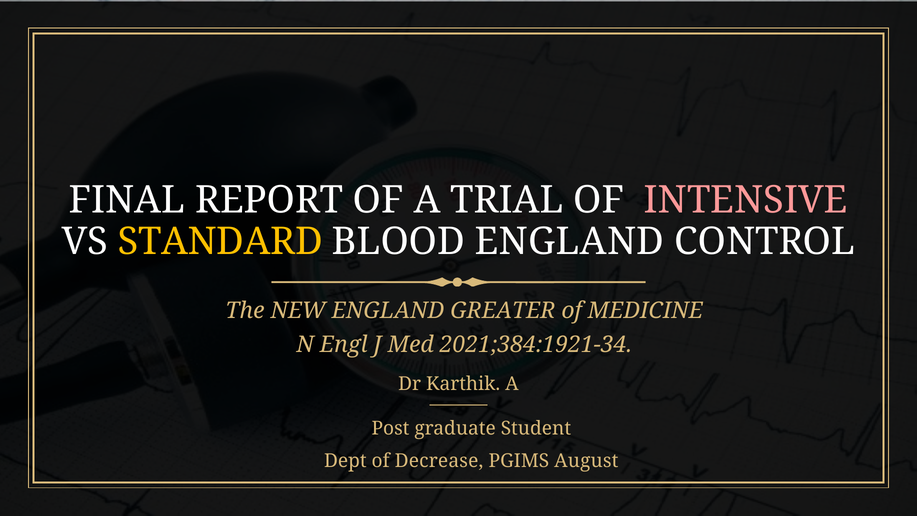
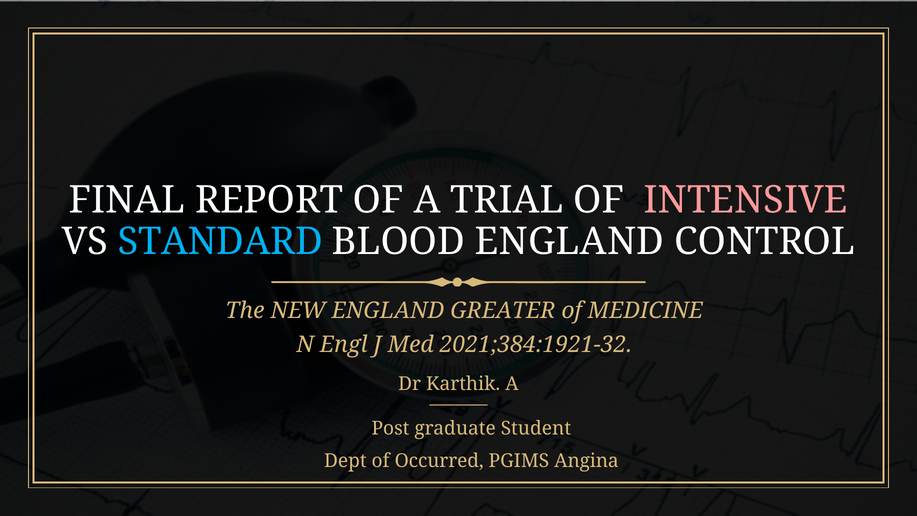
STANDARD colour: yellow -> light blue (220, 242)
2021;384:1921-34: 2021;384:1921-34 -> 2021;384:1921-32 (536, 345)
Decrease: Decrease -> Occurred (439, 461)
August: August -> Angina (586, 461)
